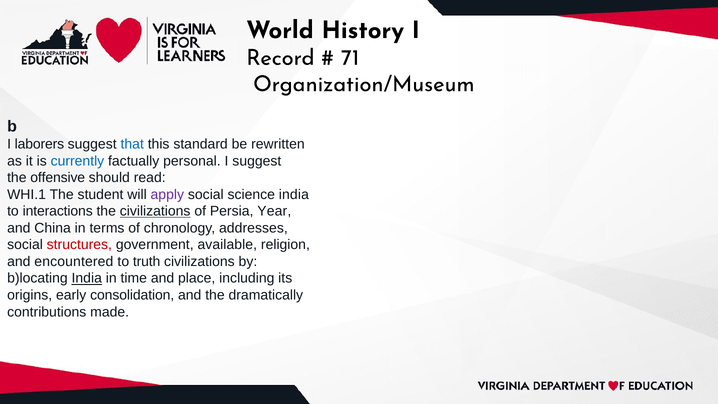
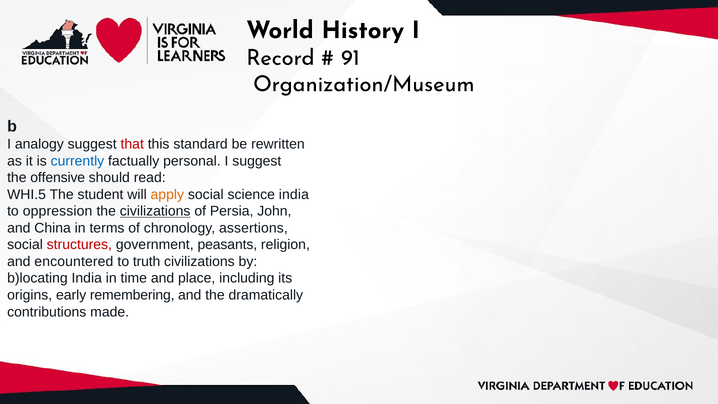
71: 71 -> 91 (350, 58)
laborers: laborers -> analogy (39, 144)
that colour: blue -> red (132, 144)
WHI.1: WHI.1 -> WHI.5 (27, 194)
apply colour: purple -> orange (167, 194)
interactions: interactions -> oppression (58, 211)
Year: Year -> John (274, 211)
addresses: addresses -> assertions (253, 228)
available: available -> peasants (227, 245)
India underline: present -> none (87, 278)
consolidation: consolidation -> remembering (132, 295)
